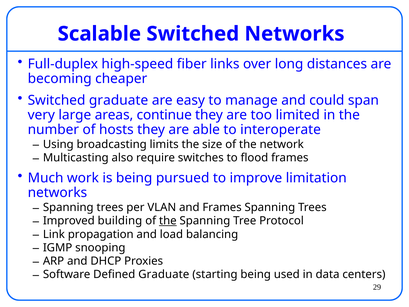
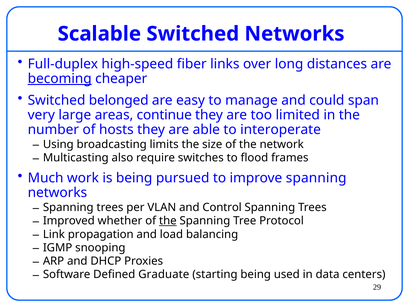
becoming underline: none -> present (60, 79)
Switched graduate: graduate -> belonged (119, 100)
improve limitation: limitation -> spanning (316, 178)
and Frames: Frames -> Control (222, 207)
building: building -> whether (120, 221)
